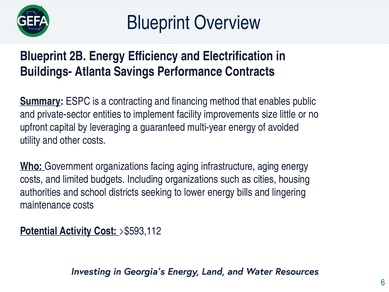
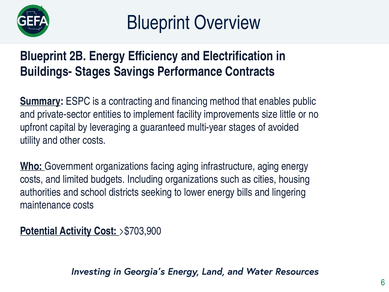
Buildings- Atlanta: Atlanta -> Stages (93, 72)
multi-year energy: energy -> stages (242, 127)
>$593,112: >$593,112 -> >$703,900 (140, 231)
